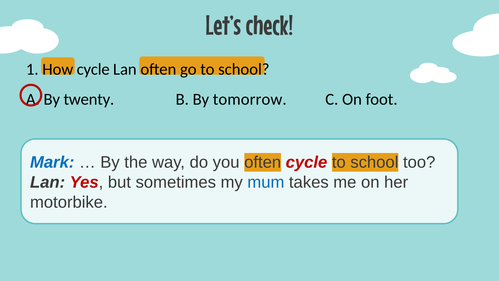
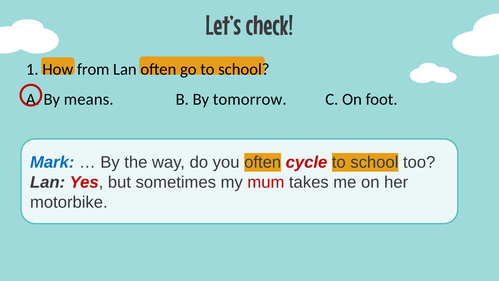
How cycle: cycle -> from (93, 69)
twenty: twenty -> means (89, 99)
mum colour: blue -> red (266, 182)
